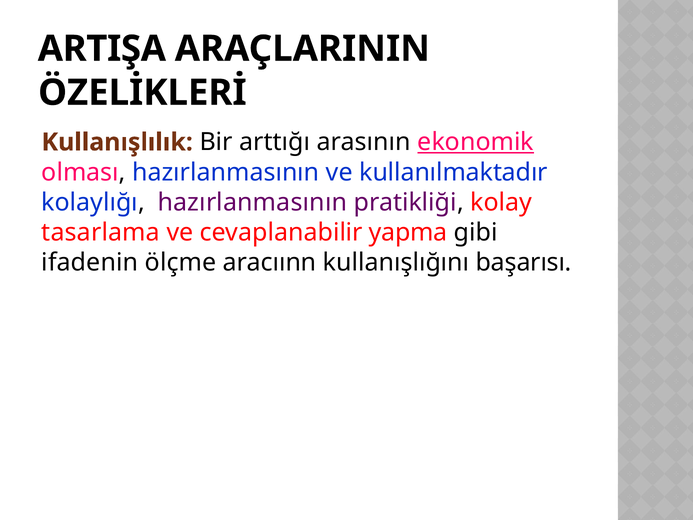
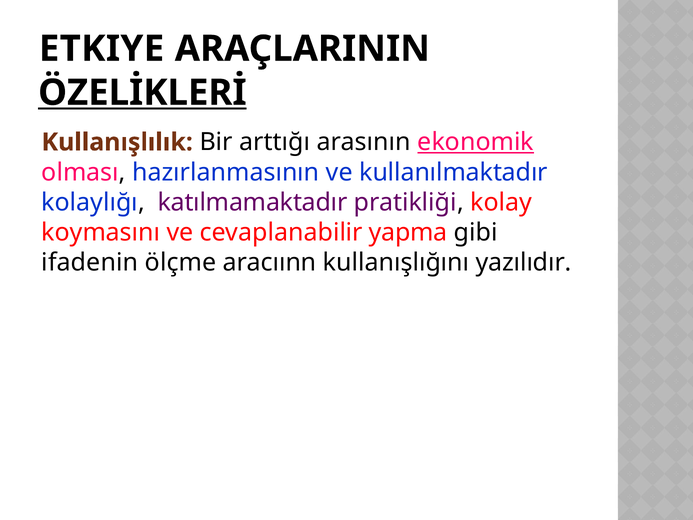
ARTIŞA: ARTIŞA -> ETKIYE (102, 49)
ÖZELİKLERİ underline: none -> present (142, 93)
kolaylığı hazırlanmasının: hazırlanmasının -> katılmamaktadır (253, 202)
tasarlama: tasarlama -> koymasını (101, 232)
başarısı: başarısı -> yazılıdır (524, 262)
